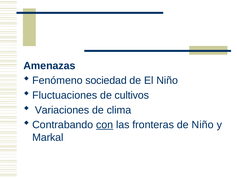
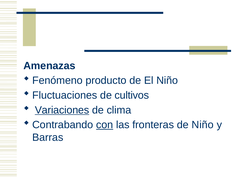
sociedad: sociedad -> producto (106, 80)
Variaciones underline: none -> present (62, 110)
Markal: Markal -> Barras (48, 137)
